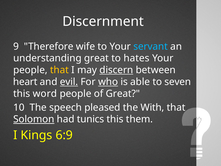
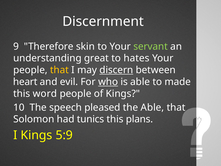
wife: wife -> skin (85, 46)
servant colour: light blue -> light green (151, 46)
evil underline: present -> none (69, 82)
seven: seven -> made (178, 82)
of Great: Great -> Kings (123, 94)
the With: With -> Able (152, 107)
Solomon underline: present -> none (34, 119)
them: them -> plans (139, 119)
6:9: 6:9 -> 5:9 (64, 135)
